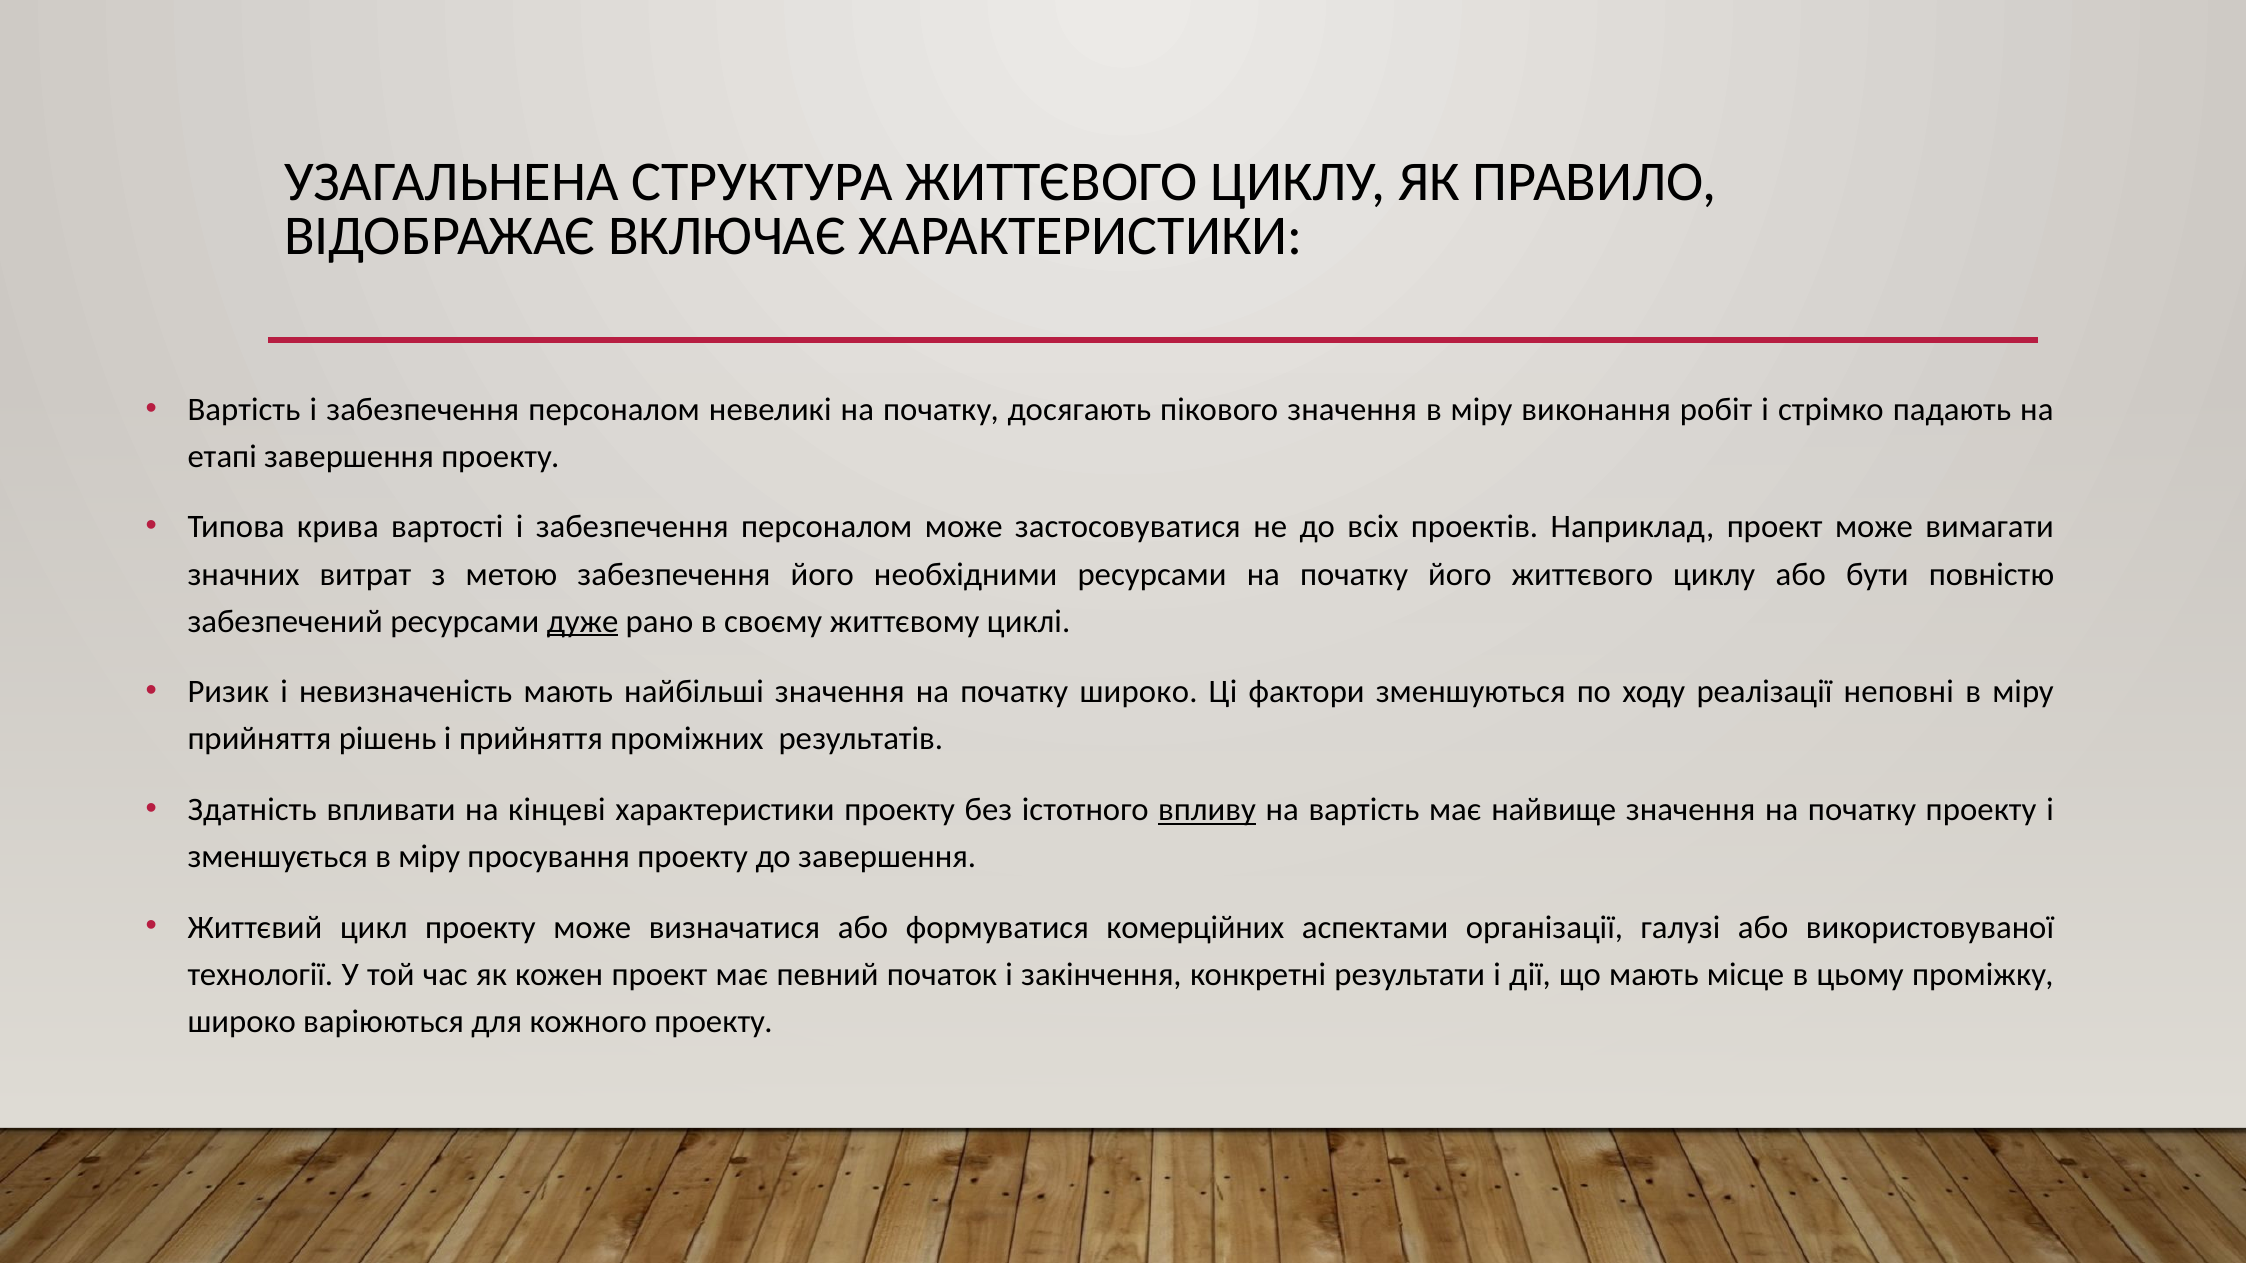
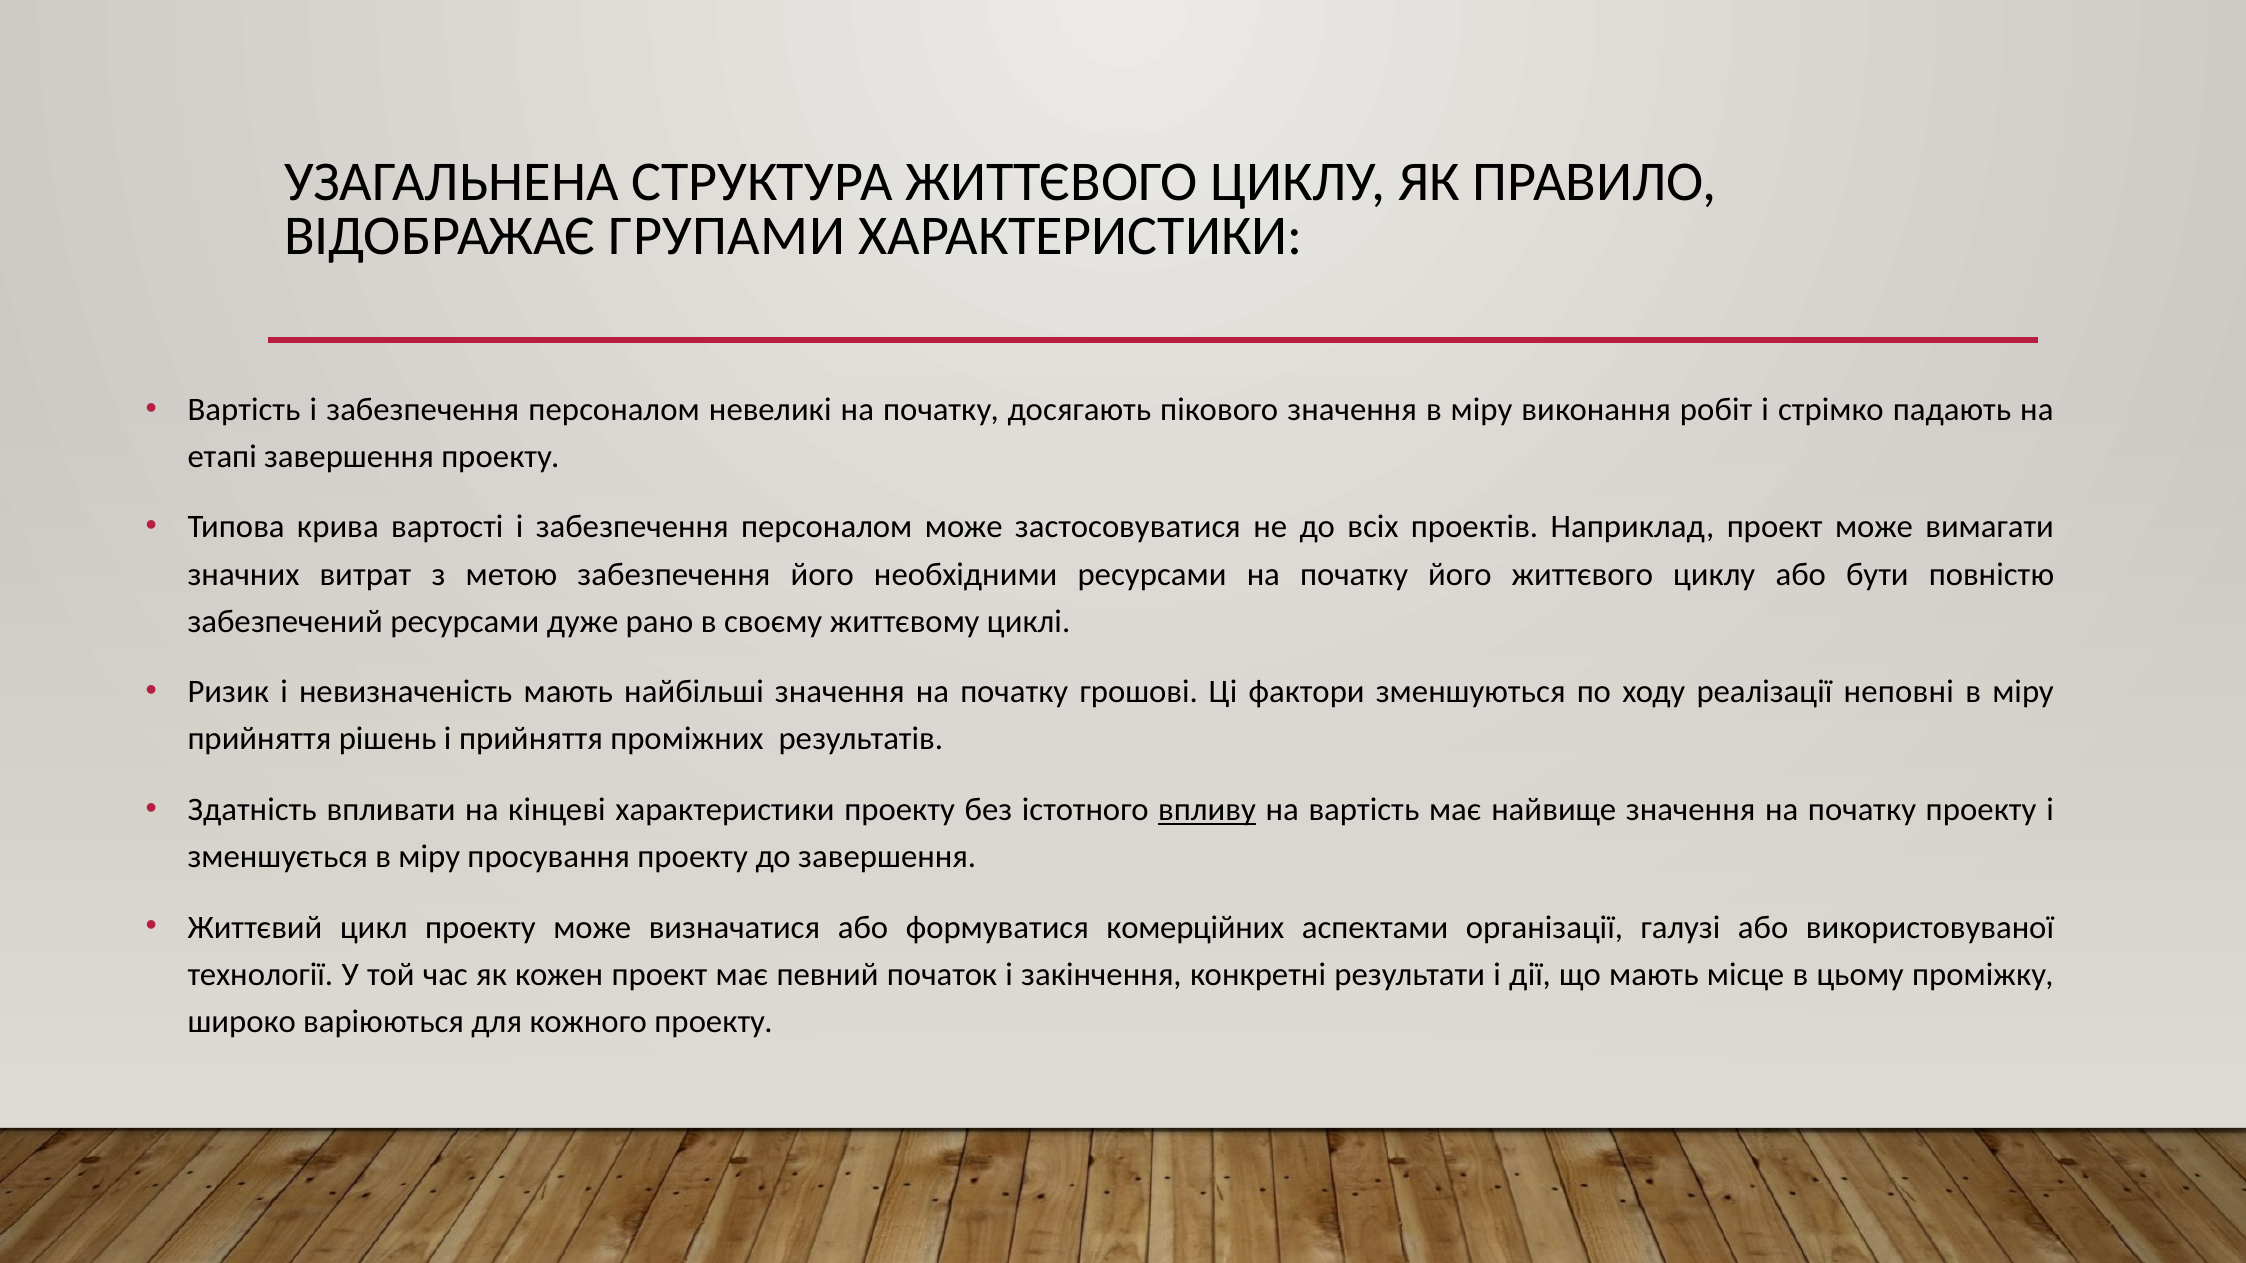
ВКЛЮЧАЄ: ВКЛЮЧАЄ -> ГРУПАМИ (727, 236)
дуже underline: present -> none (583, 622)
початку широко: широко -> грошові (1139, 692)
